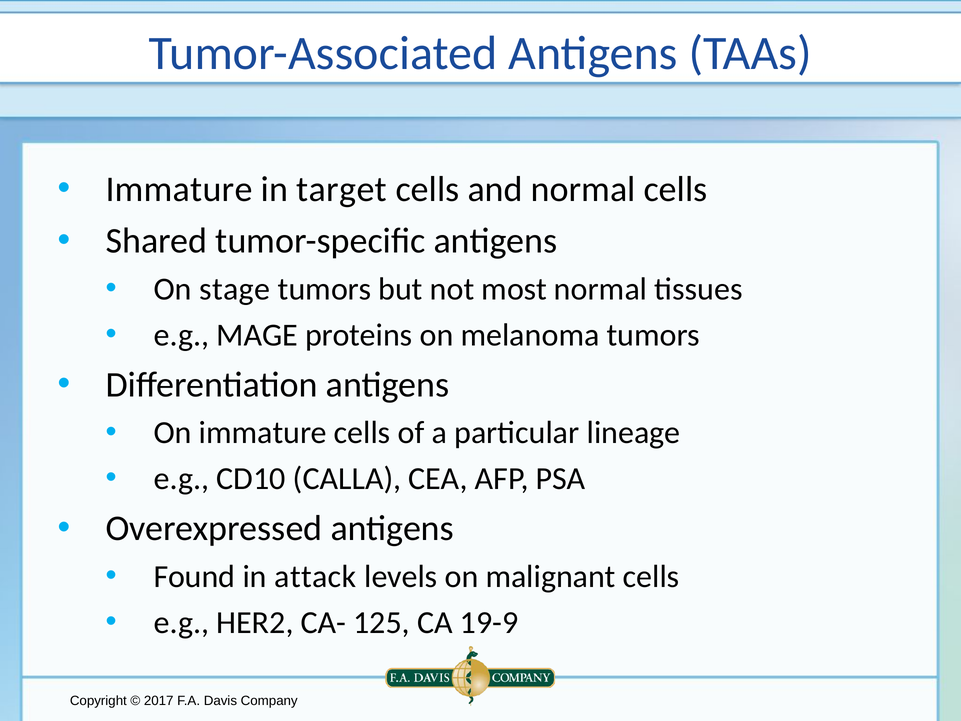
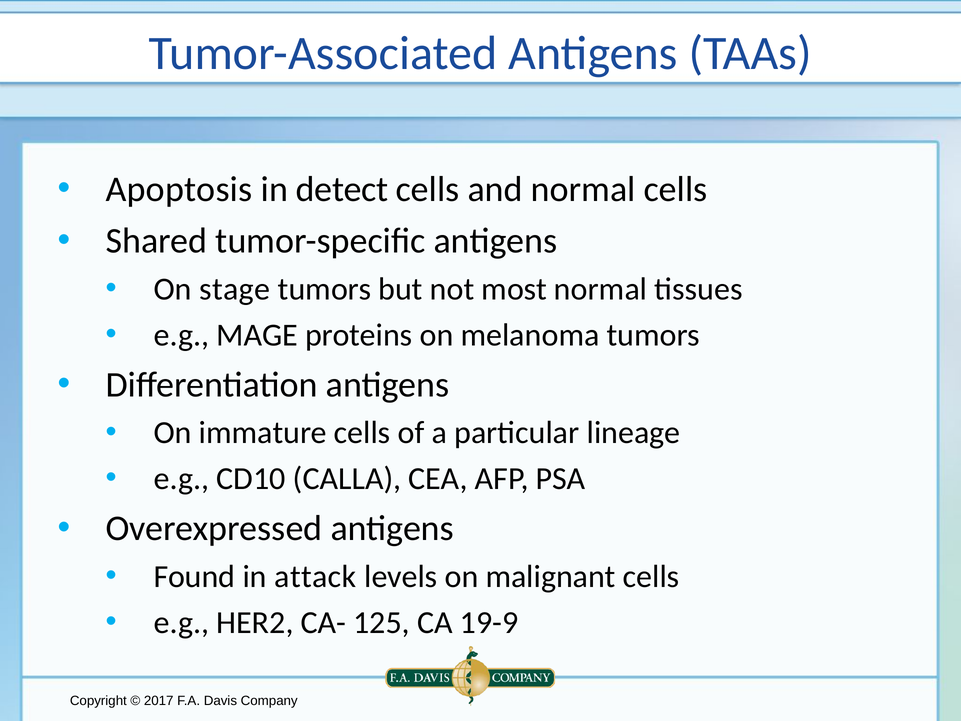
Immature: Immature -> Apoptosis (179, 189)
target: target -> detect (342, 189)
